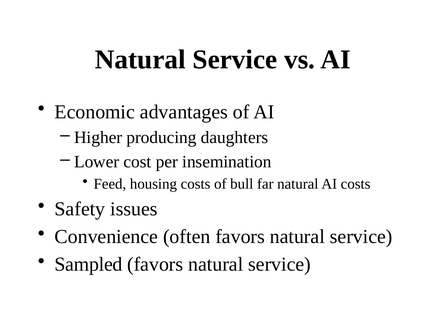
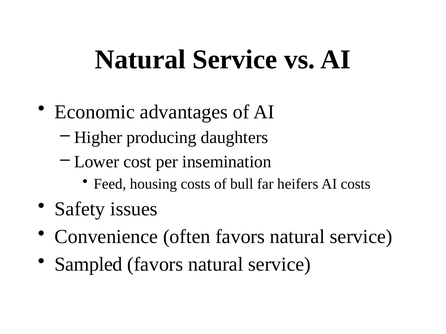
far natural: natural -> heifers (298, 184)
